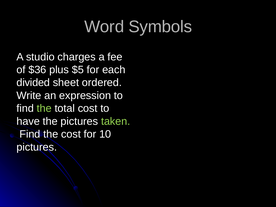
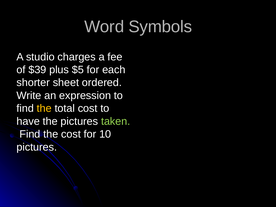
$36: $36 -> $39 (37, 70)
divided: divided -> shorter (33, 83)
the colour: light green -> yellow (44, 108)
